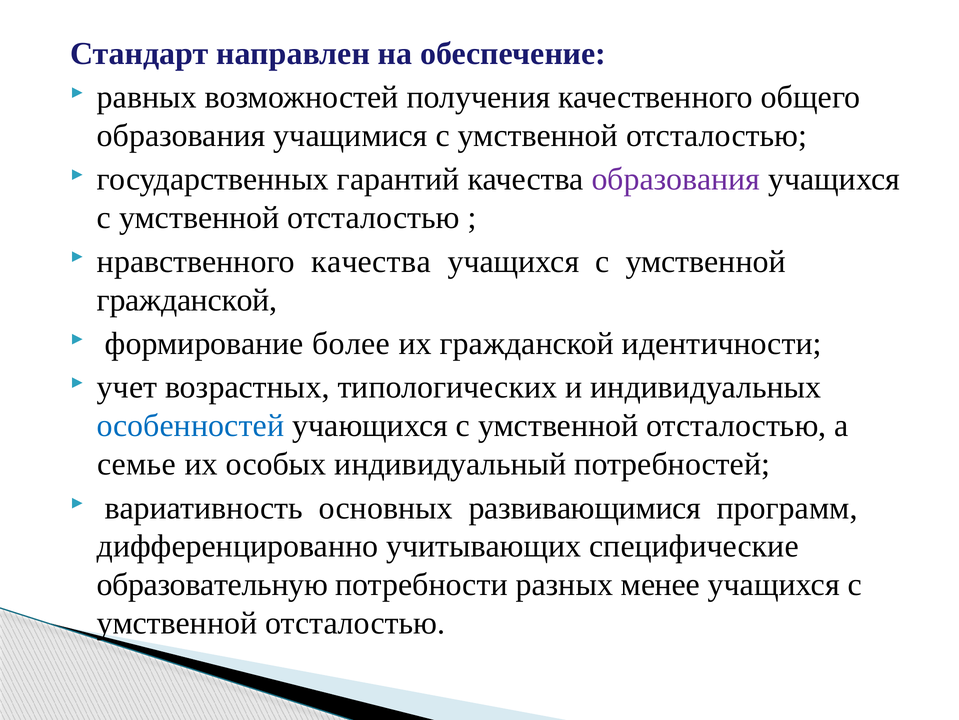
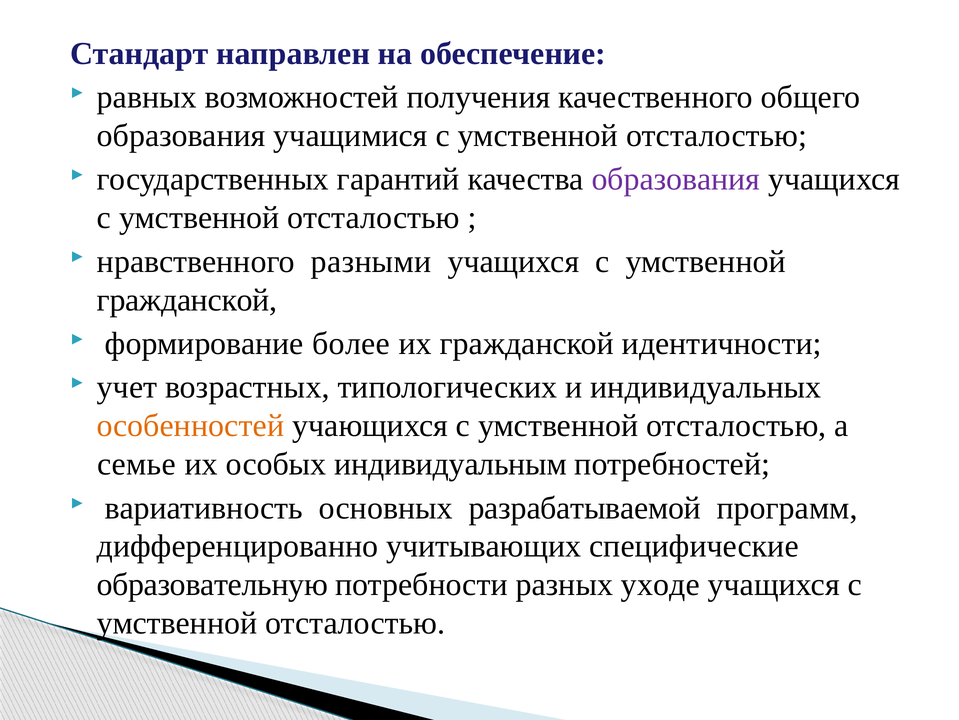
нравственного качества: качества -> разными (371, 261)
особенностей colour: blue -> orange (191, 425)
индивидуальный: индивидуальный -> индивидуальным (451, 464)
развивающимися: развивающимися -> разрабатываемой (585, 507)
менее: менее -> уходе (660, 584)
